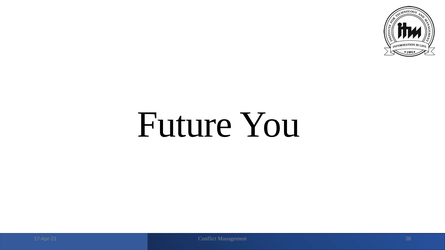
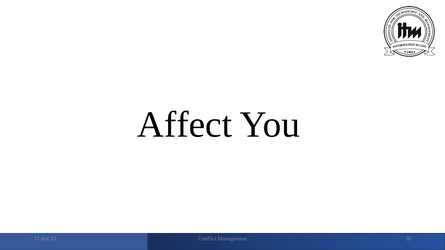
Future: Future -> Affect (185, 125)
